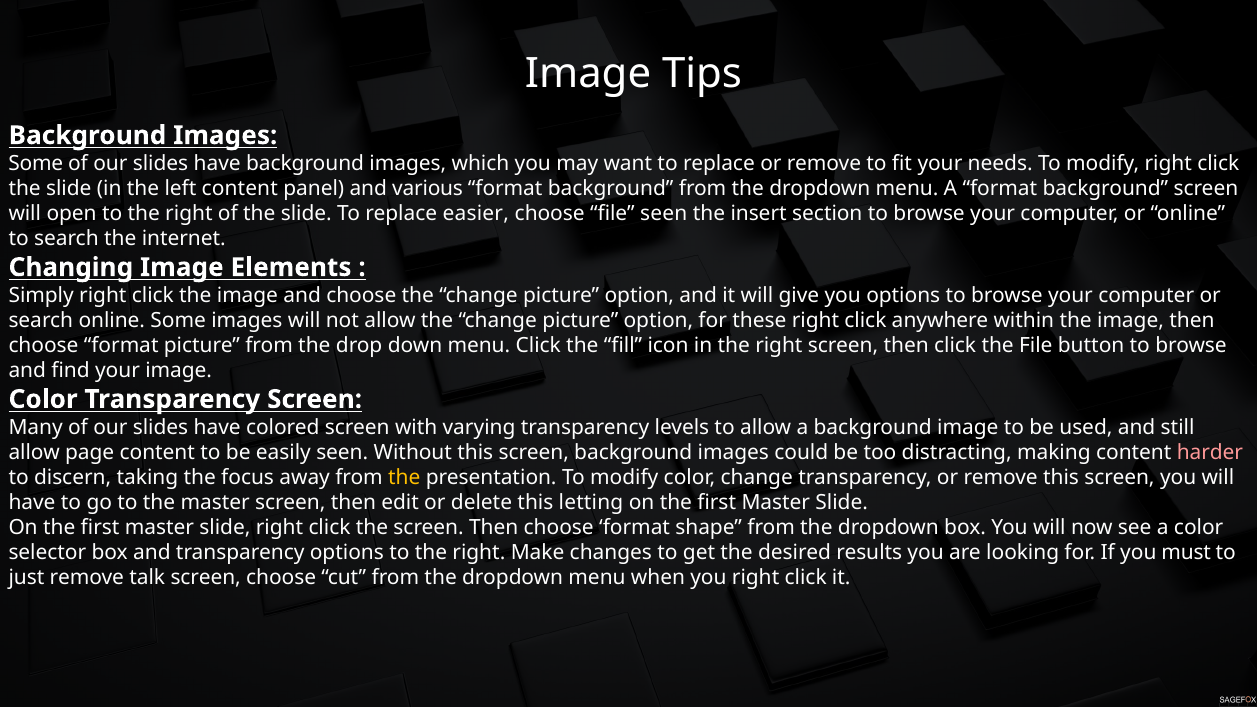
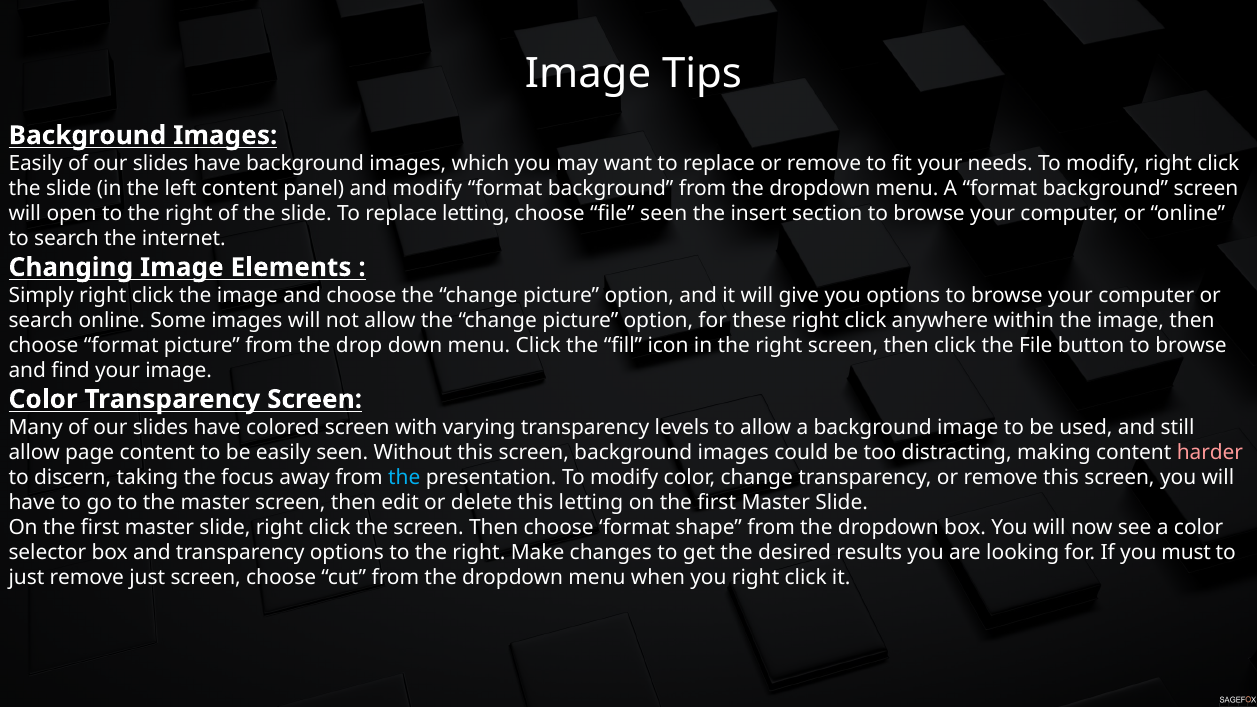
Some: Some -> Easily (36, 163)
and various: various -> modify (427, 188)
replace easier: easier -> letting (476, 214)
the colour: yellow -> light blue (404, 477)
remove talk: talk -> just (147, 578)
